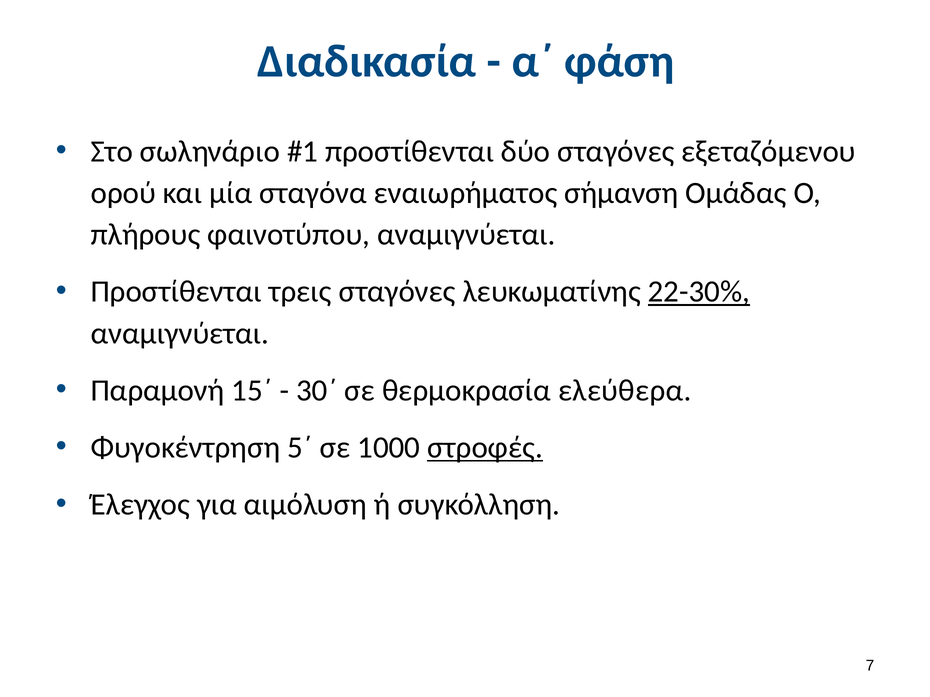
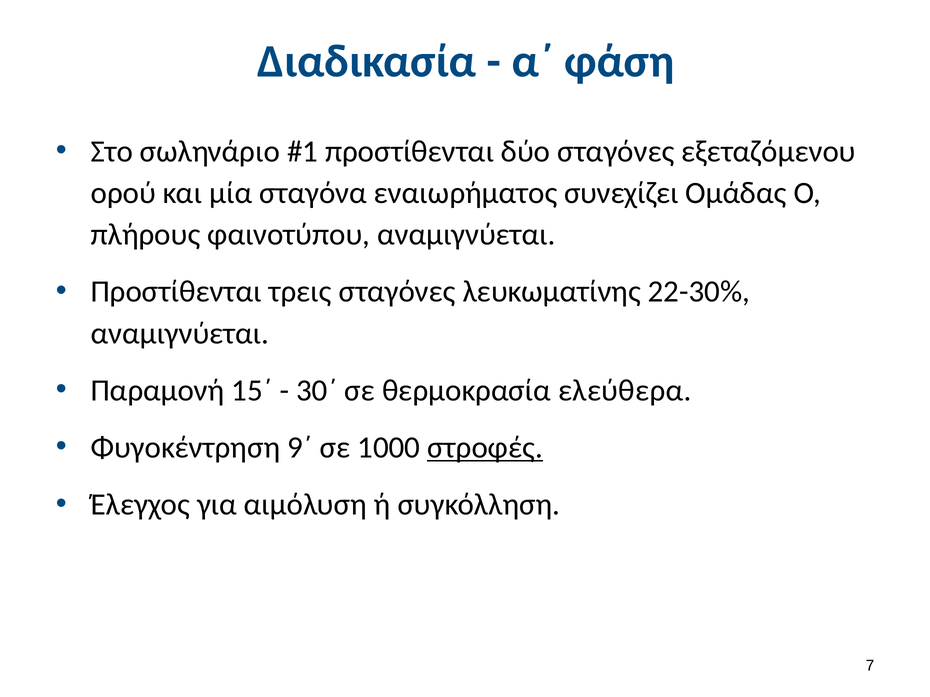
σήμανση: σήμανση -> συνεχίζει (621, 193)
22-30% underline: present -> none (699, 292)
5΄: 5΄ -> 9΄ (300, 448)
